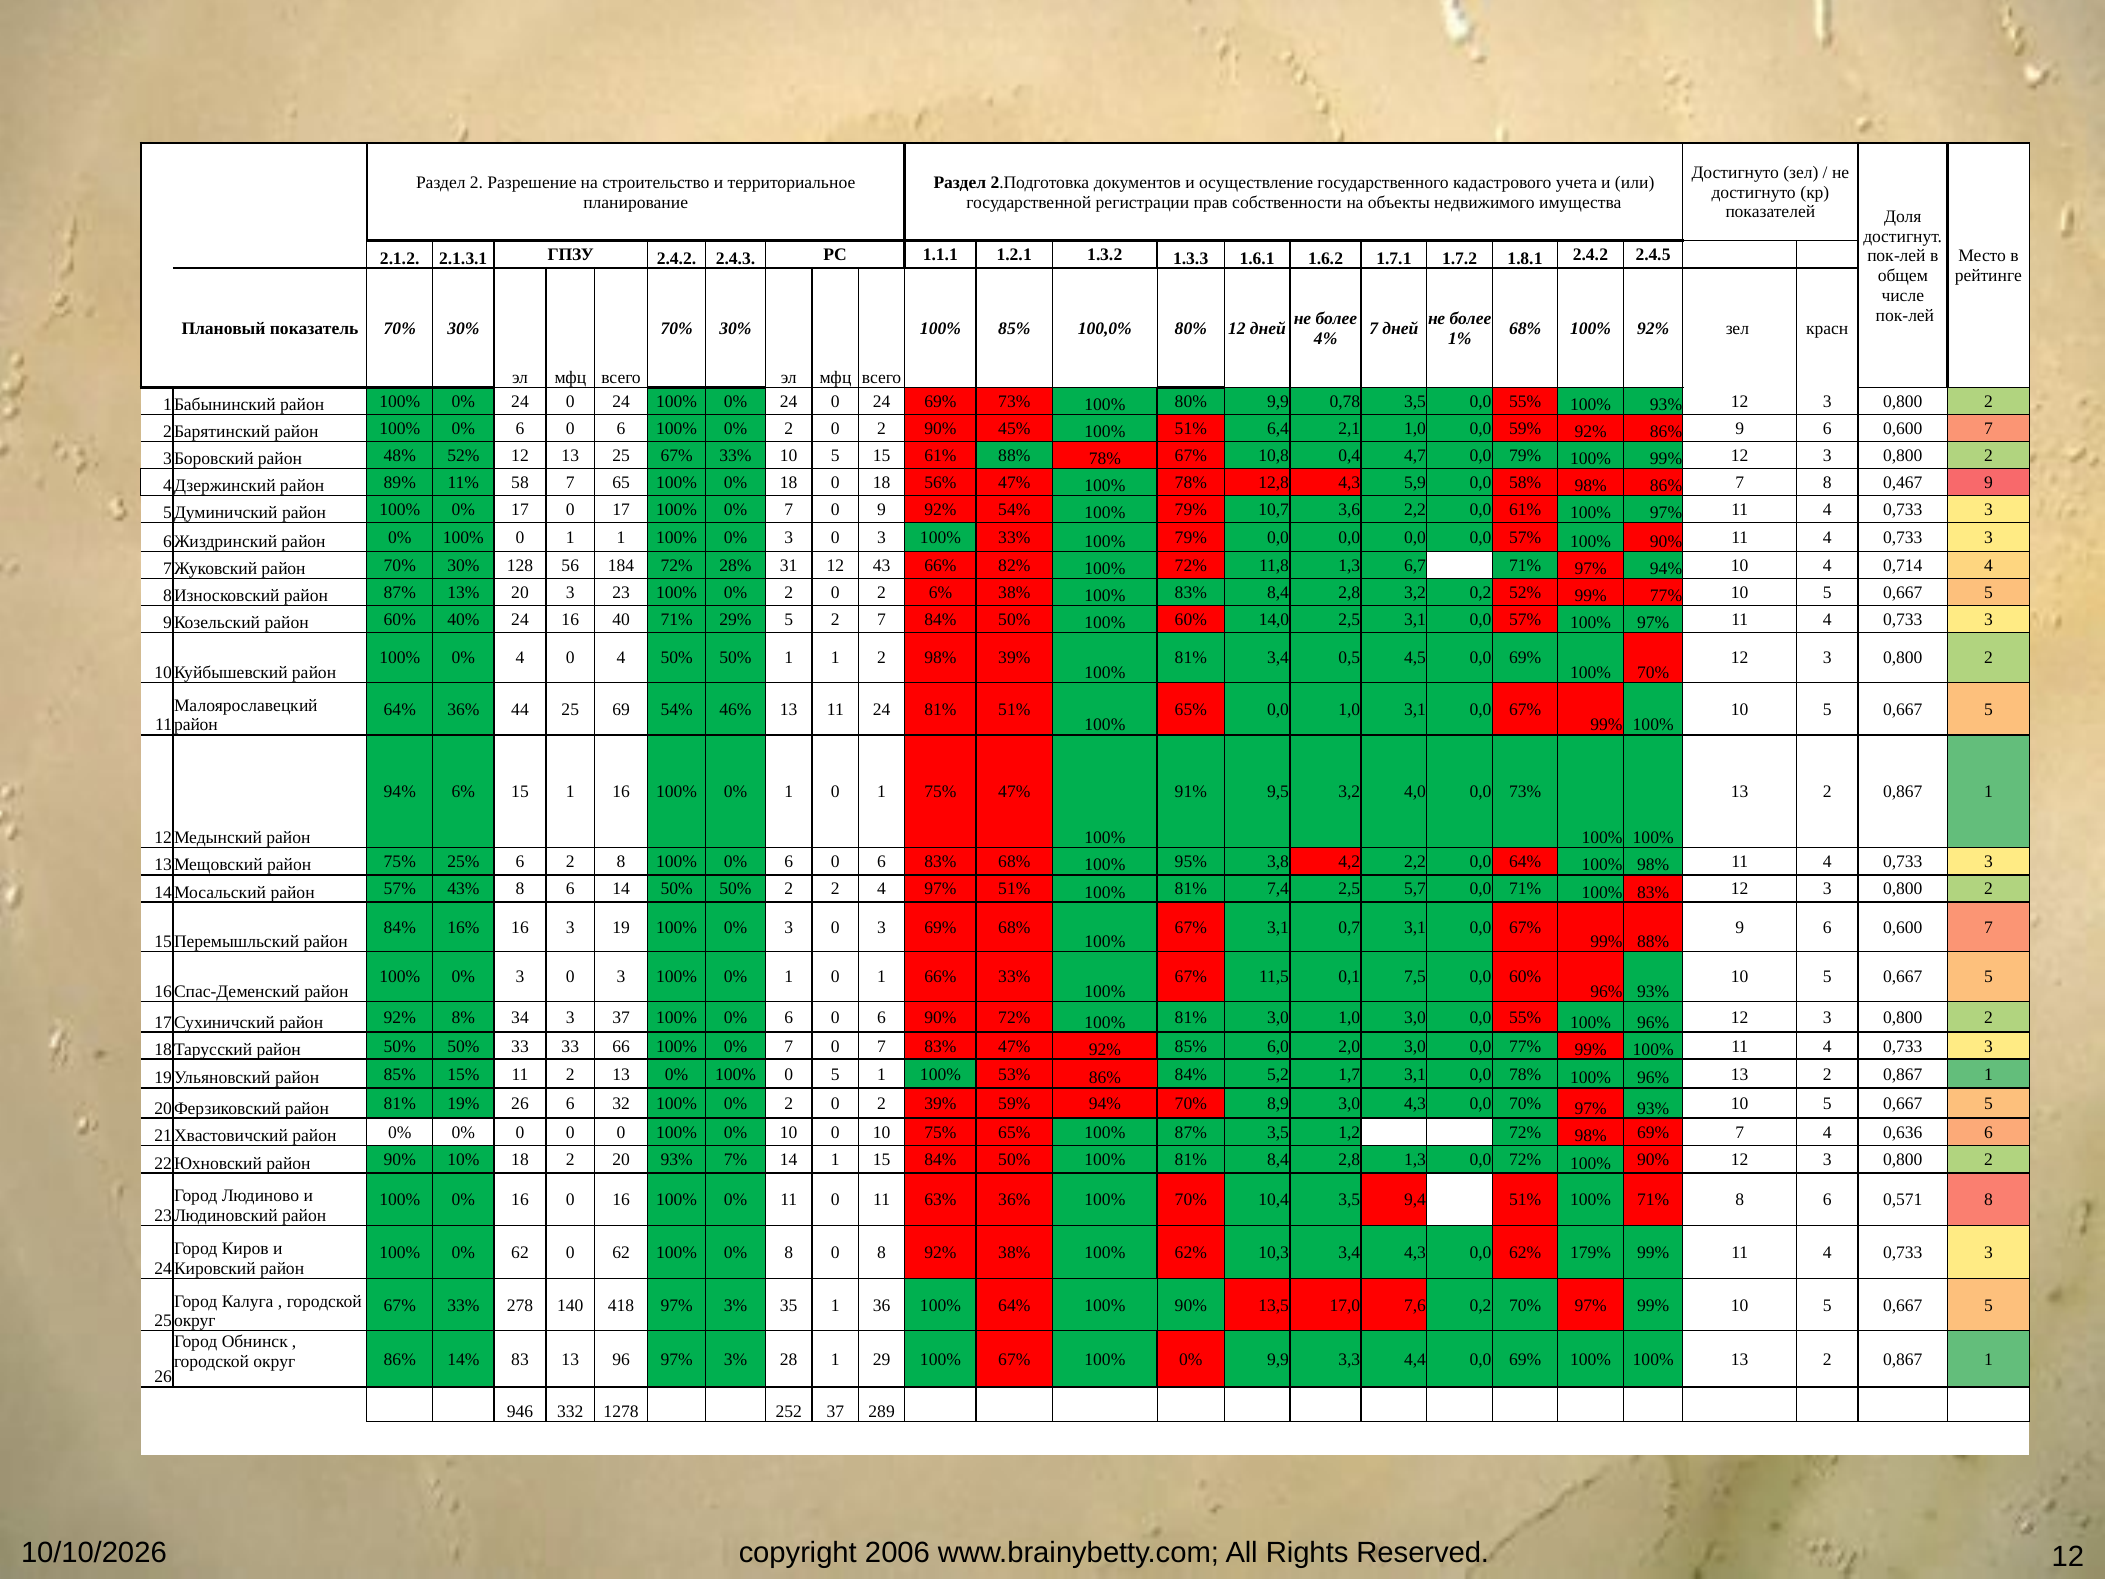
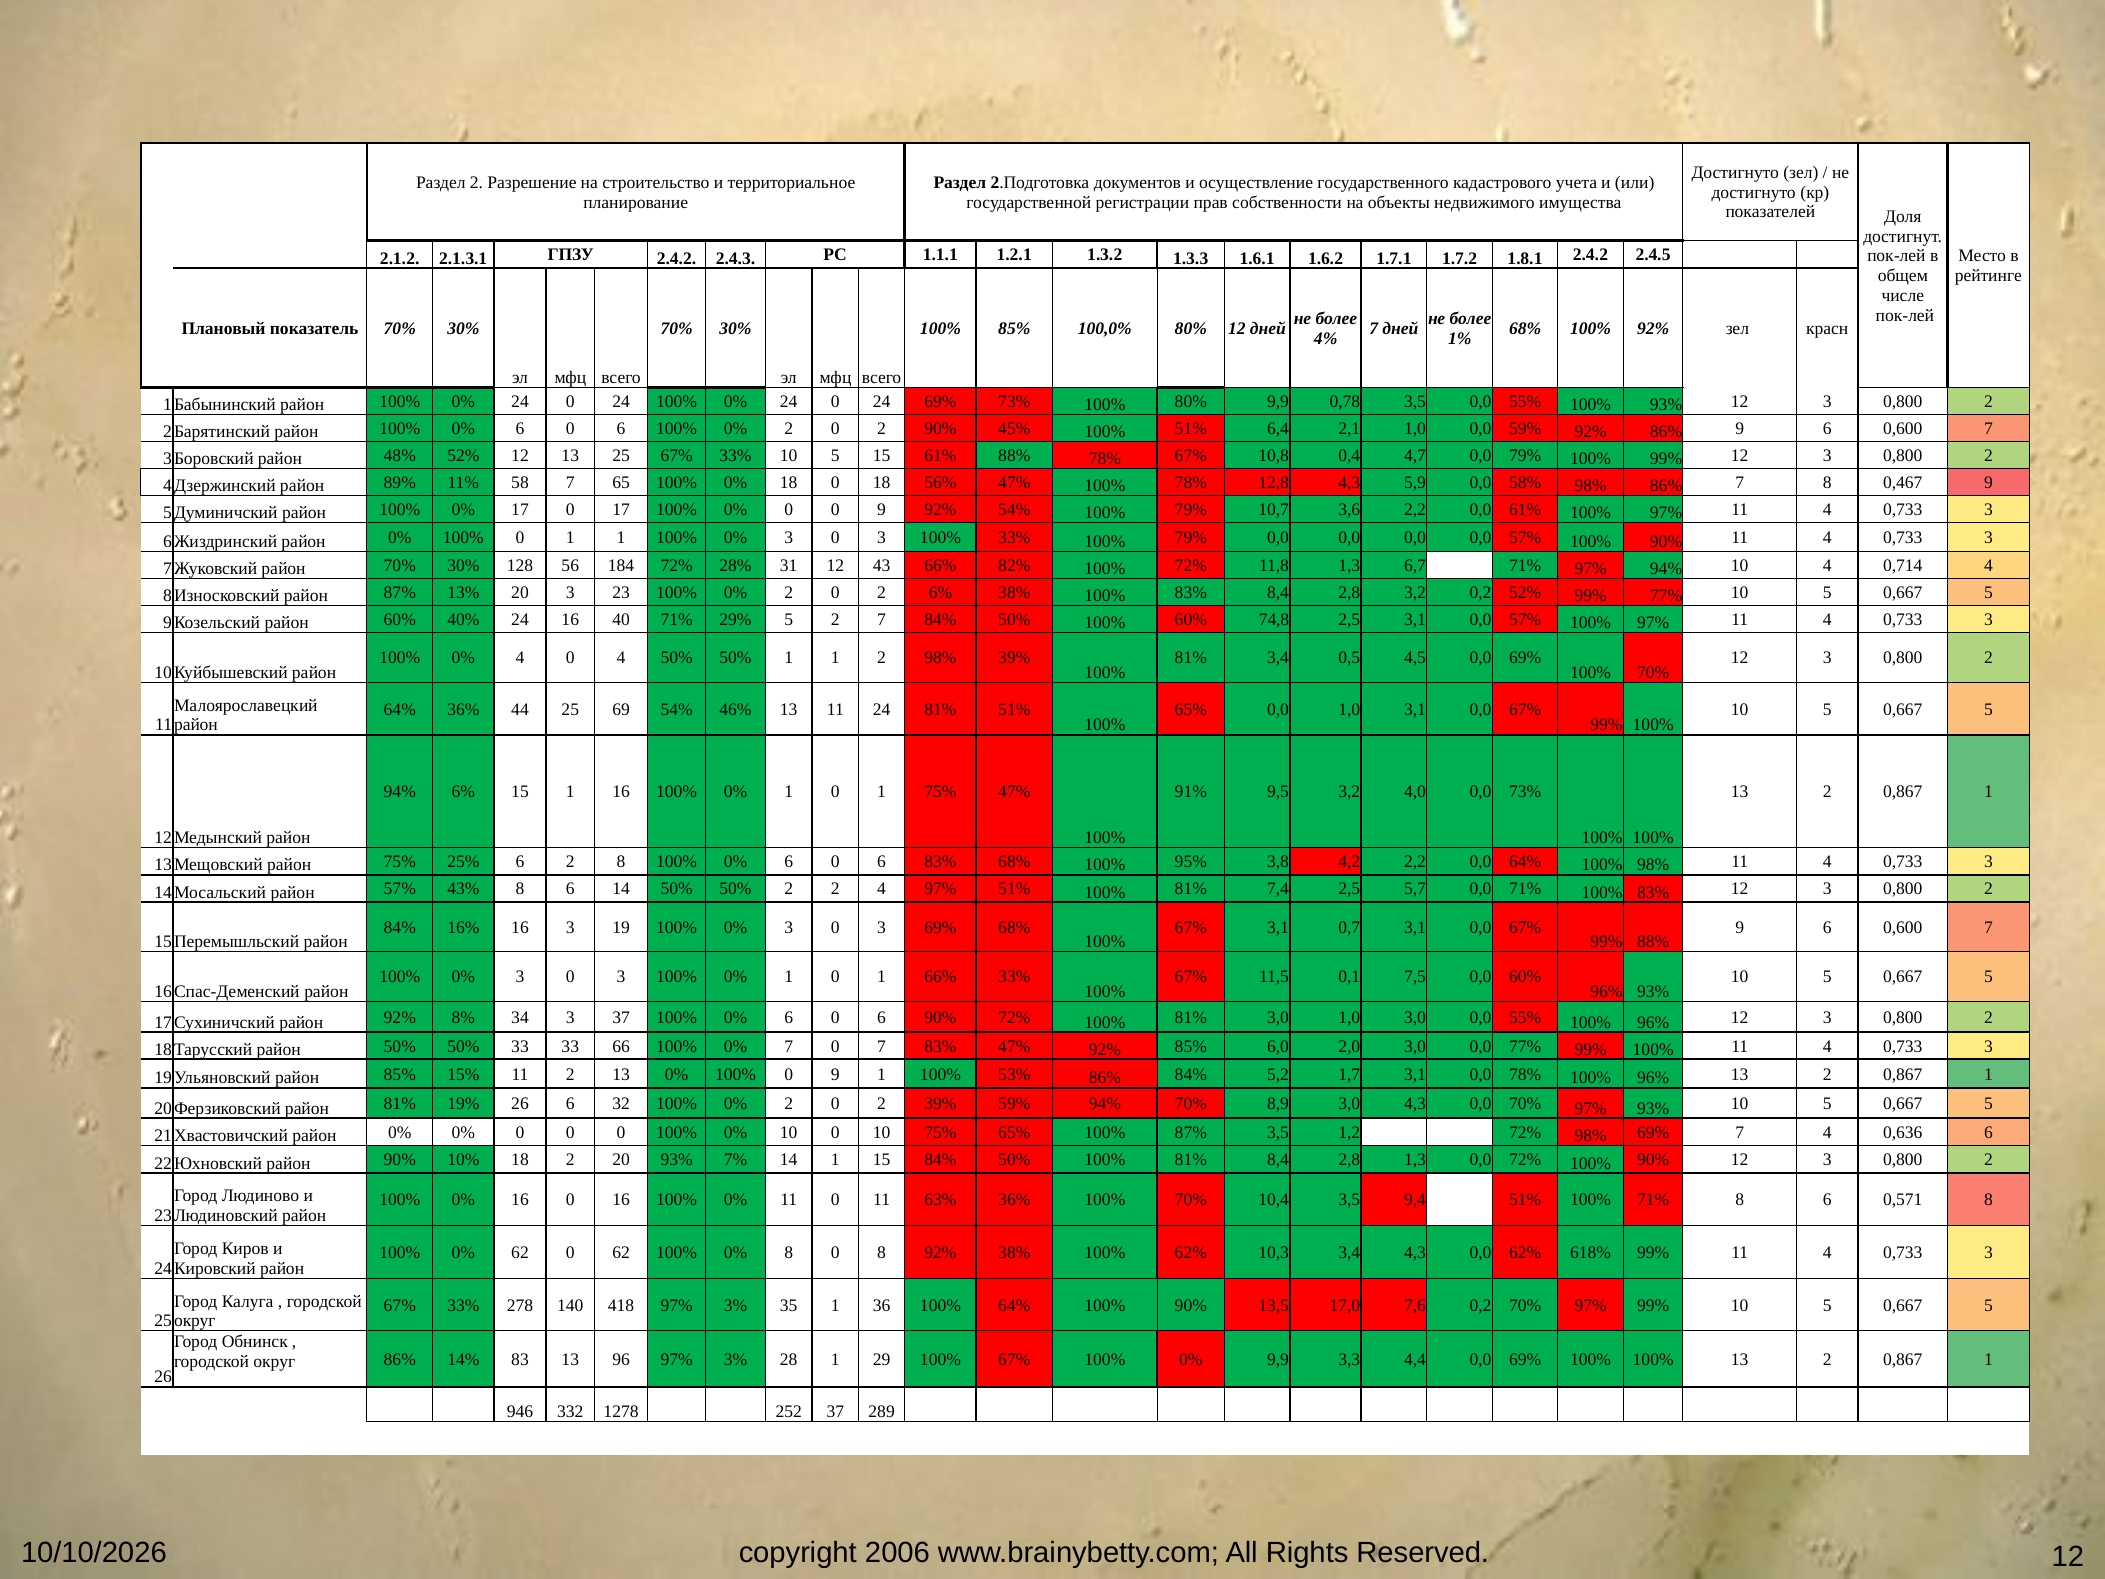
17 100% 0% 7: 7 -> 0 (789, 510)
14,0: 14,0 -> 74,8 (1274, 620)
100% 0 5: 5 -> 9 (835, 1074)
179%: 179% -> 618% (1591, 1252)
